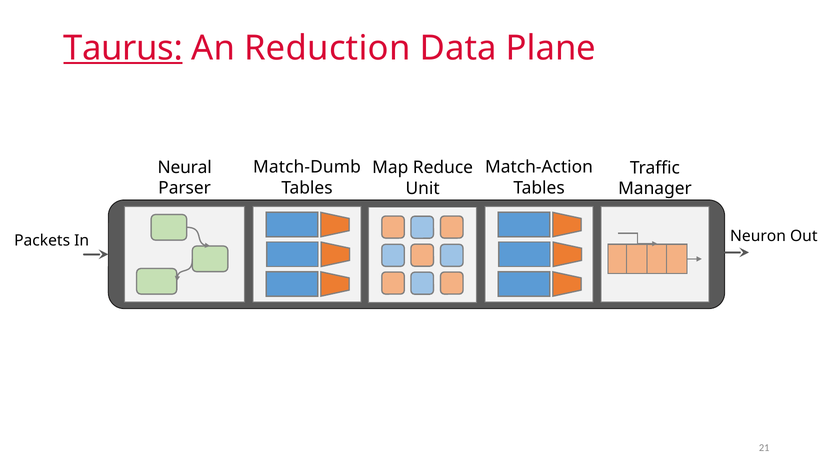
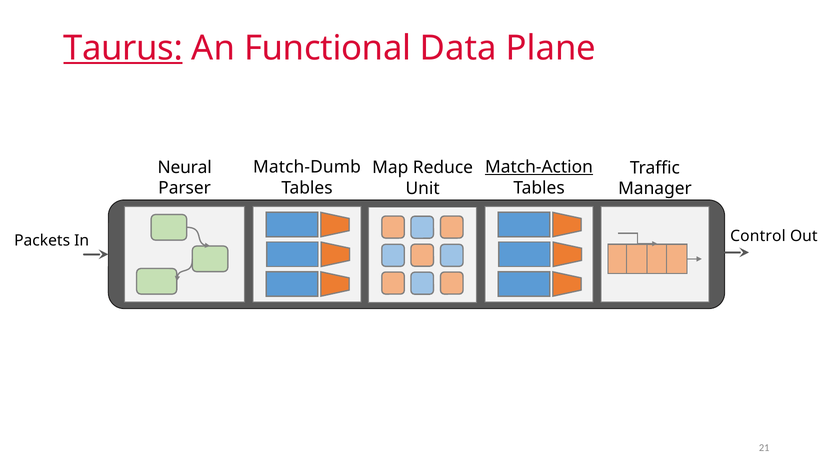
Reduction: Reduction -> Functional (328, 48)
Match-Action underline: none -> present (539, 167)
Neuron: Neuron -> Control (758, 236)
